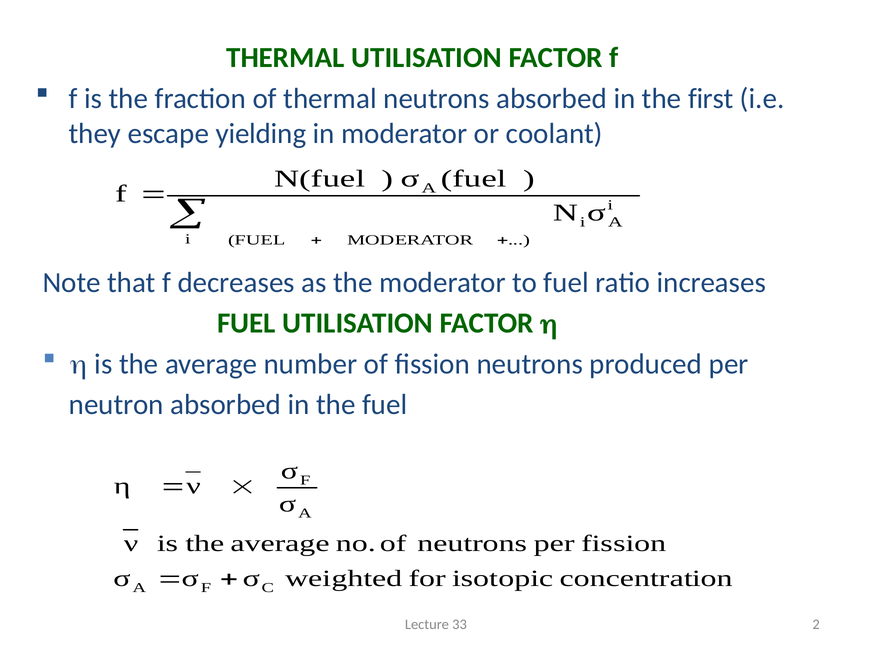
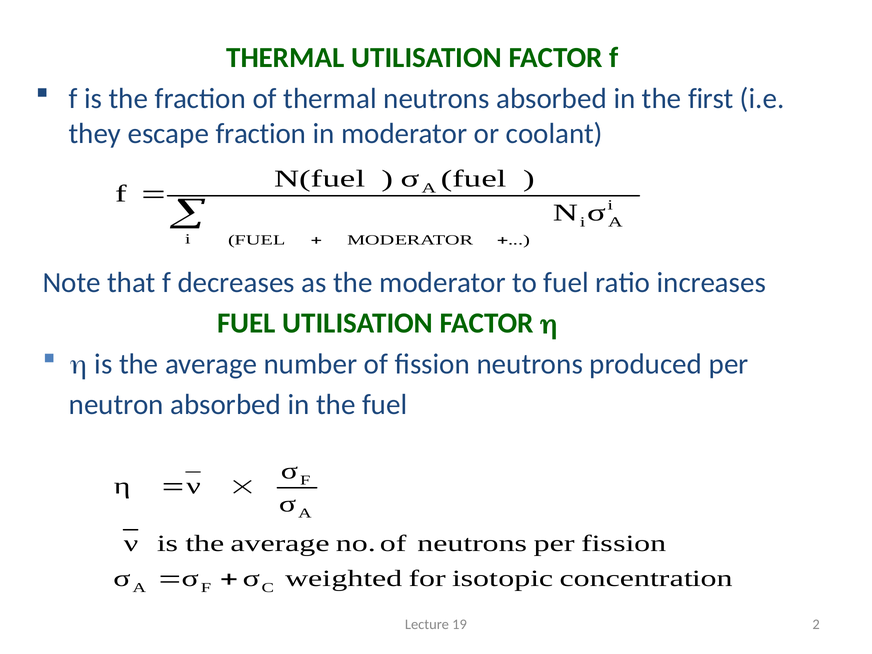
escape yielding: yielding -> fraction (261, 133)
33: 33 -> 19 (460, 624)
